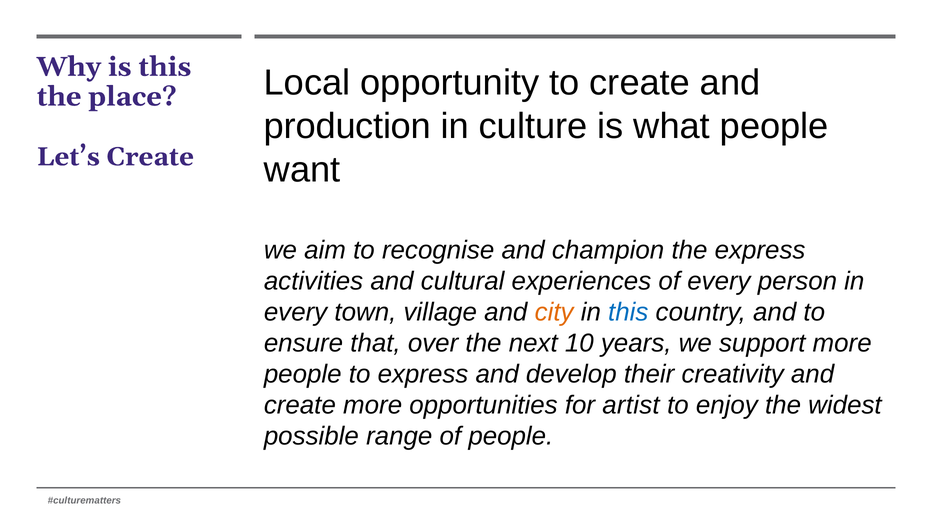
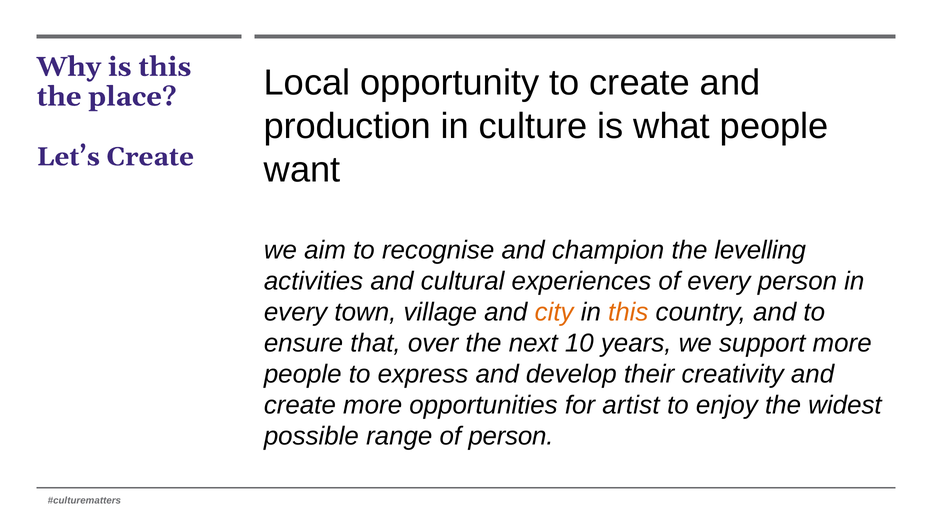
the express: express -> levelling (760, 250)
this colour: blue -> orange (628, 312)
of people: people -> person (511, 437)
